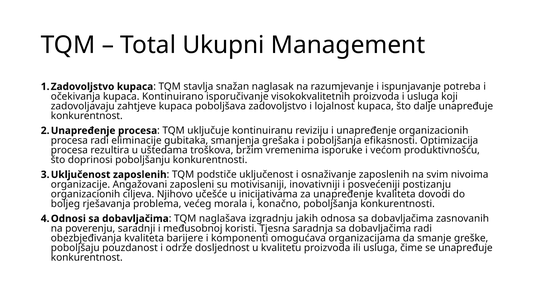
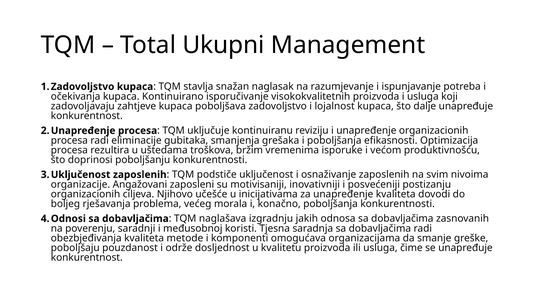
barijere: barijere -> metode (185, 238)
